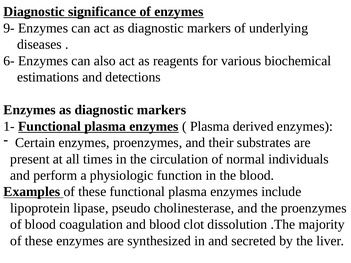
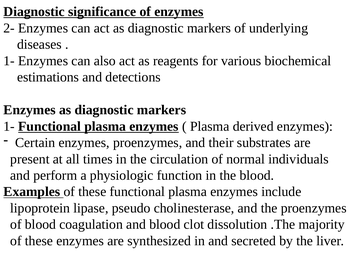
9-: 9- -> 2- (9, 28)
6-: 6- -> 1- (9, 61)
